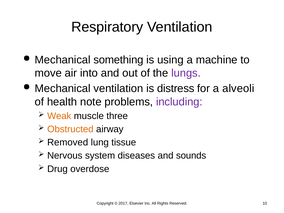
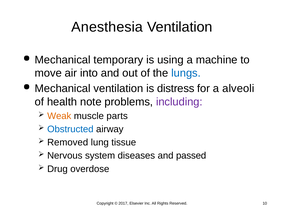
Respiratory: Respiratory -> Anesthesia (107, 27)
something: something -> temporary (118, 60)
lungs colour: purple -> blue (186, 73)
three: three -> parts (117, 116)
Obstructed colour: orange -> blue (70, 129)
sounds: sounds -> passed (191, 156)
